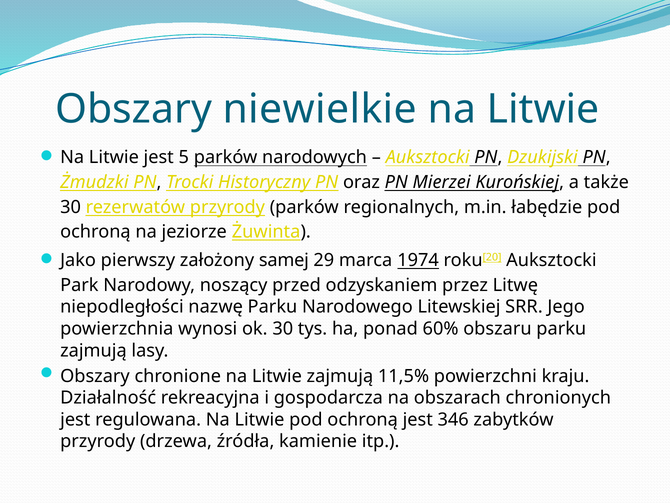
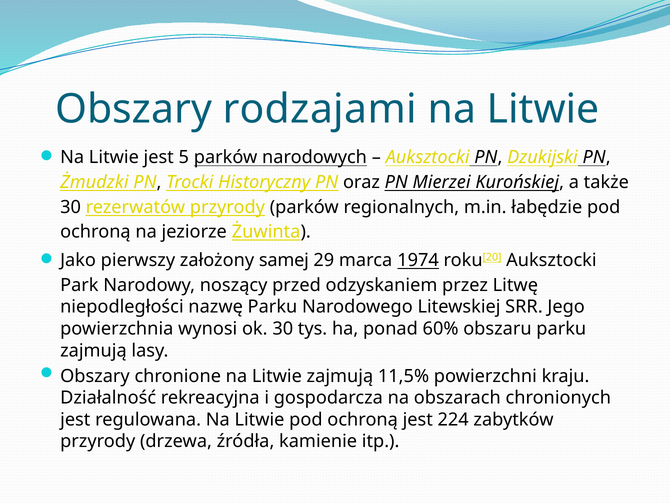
niewielkie: niewielkie -> rodzajami (320, 109)
346: 346 -> 224 (453, 419)
